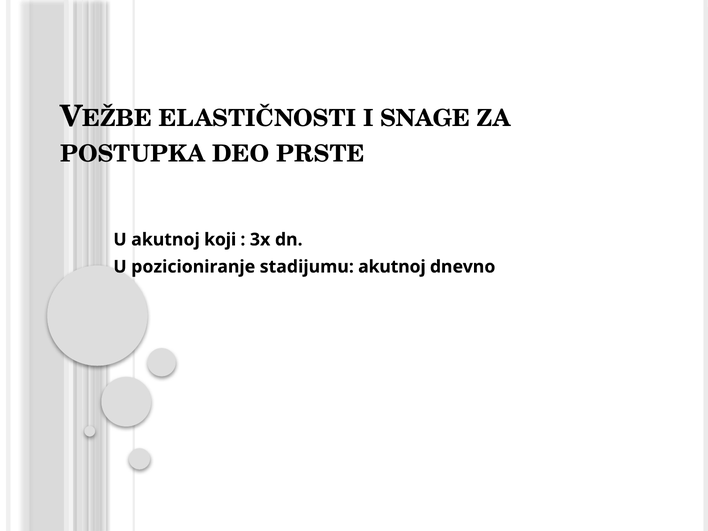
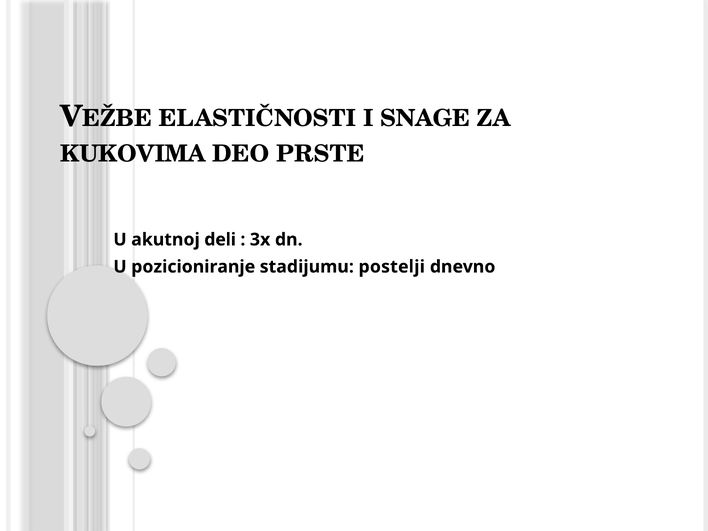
POSTUPKA: POSTUPKA -> KUKOVIMA (133, 154)
koji: koji -> deli (220, 240)
stadijumu akutnoj: akutnoj -> postelji (392, 267)
